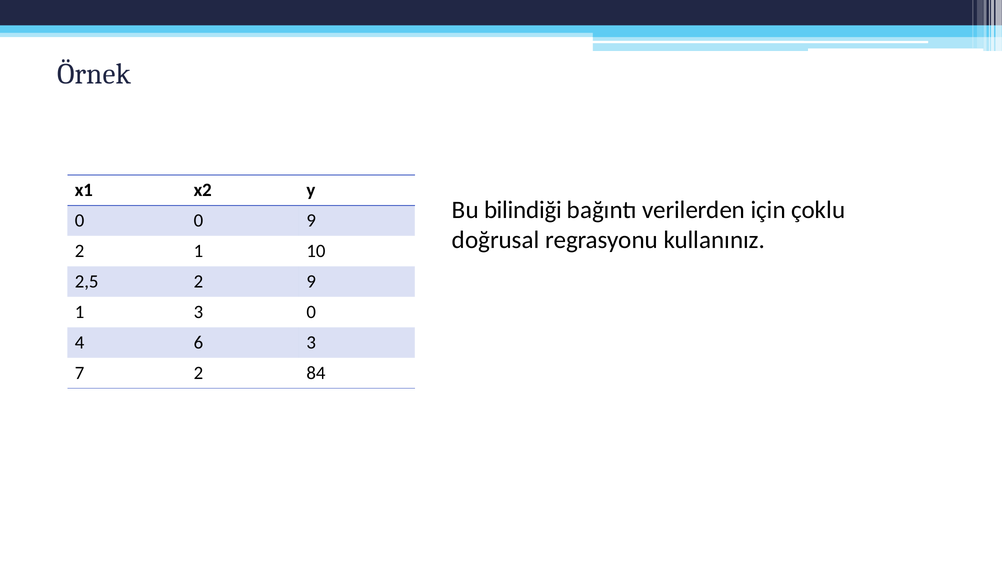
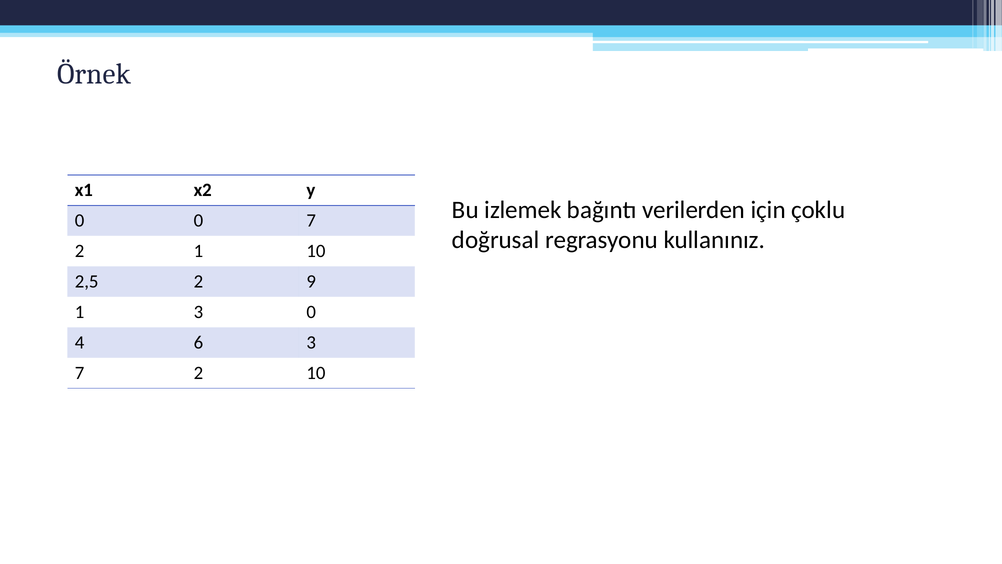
bilindiği: bilindiği -> izlemek (523, 210)
0 9: 9 -> 7 (311, 221)
2 84: 84 -> 10 (316, 373)
